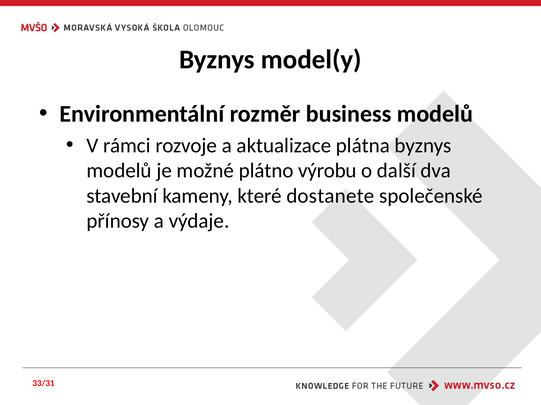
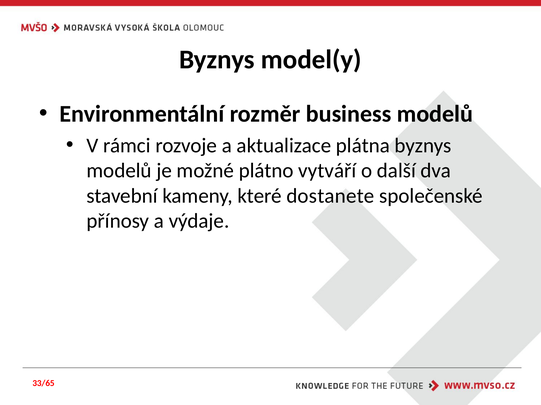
výrobu: výrobu -> vytváří (327, 171)
33/31: 33/31 -> 33/65 (43, 384)
